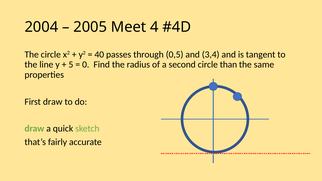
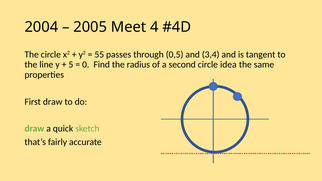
40: 40 -> 55 (99, 54)
than: than -> idea (228, 65)
